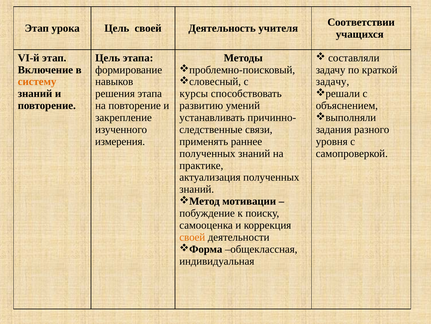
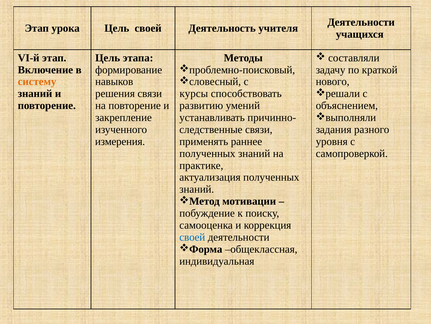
Соответствии: Соответствии -> Деятельности (361, 22)
задачу: задачу -> нового (333, 82)
решения этапа: этапа -> связи (150, 94)
своей colour: orange -> blue (192, 237)
